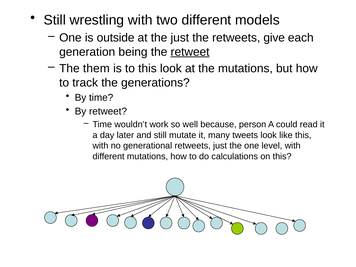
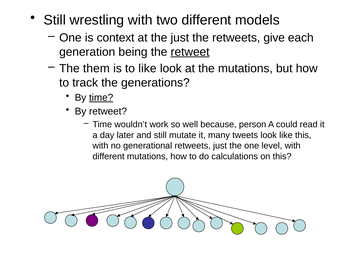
outside: outside -> context (116, 38)
to this: this -> like (147, 68)
time underline: none -> present (101, 98)
